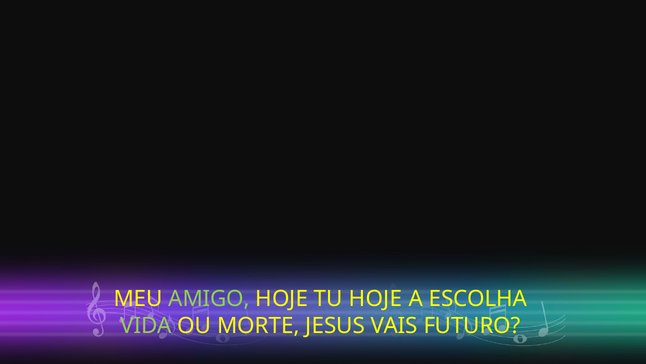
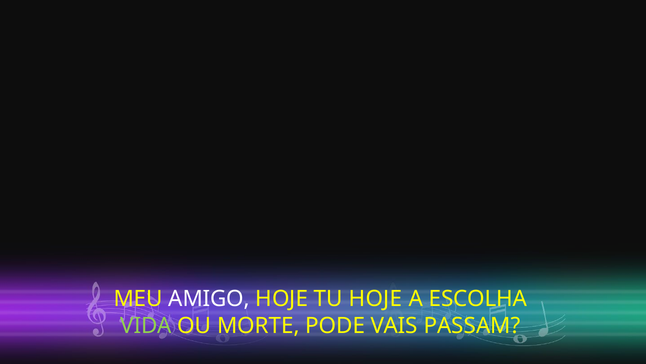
AMIGO colour: light green -> white (209, 299)
JESUS: JESUS -> PODE (335, 325)
FUTURO: FUTURO -> PASSAM (472, 325)
